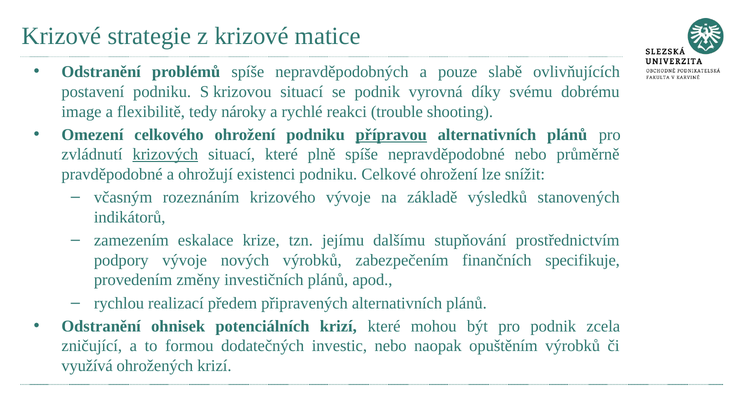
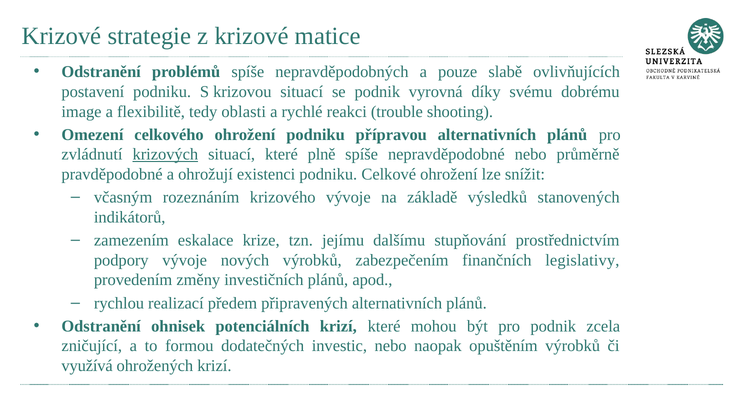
nároky: nároky -> oblasti (244, 111)
přípravou underline: present -> none (391, 135)
specifikuje: specifikuje -> legislativy (582, 260)
